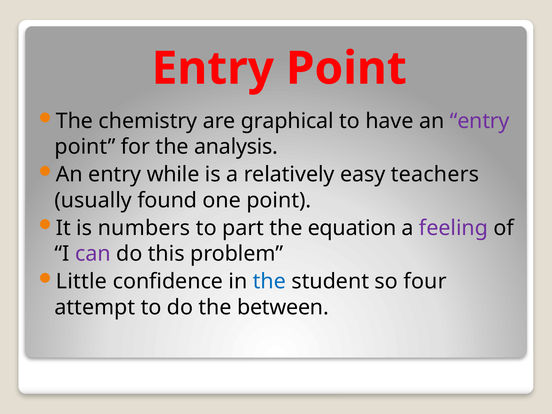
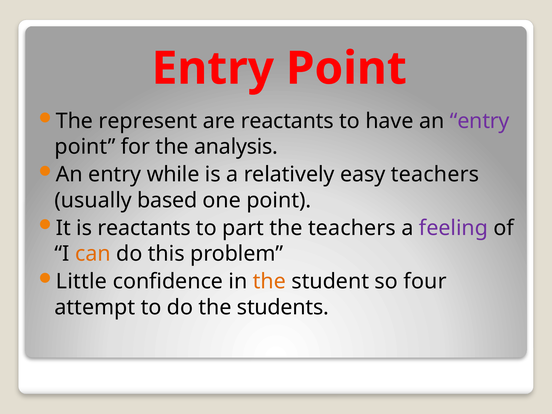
chemistry: chemistry -> represent (148, 121)
are graphical: graphical -> reactants (287, 121)
found: found -> based (167, 200)
is numbers: numbers -> reactants (144, 228)
the equation: equation -> teachers (352, 228)
can colour: purple -> orange (93, 254)
the colour: blue -> orange (269, 281)
between: between -> students (283, 307)
